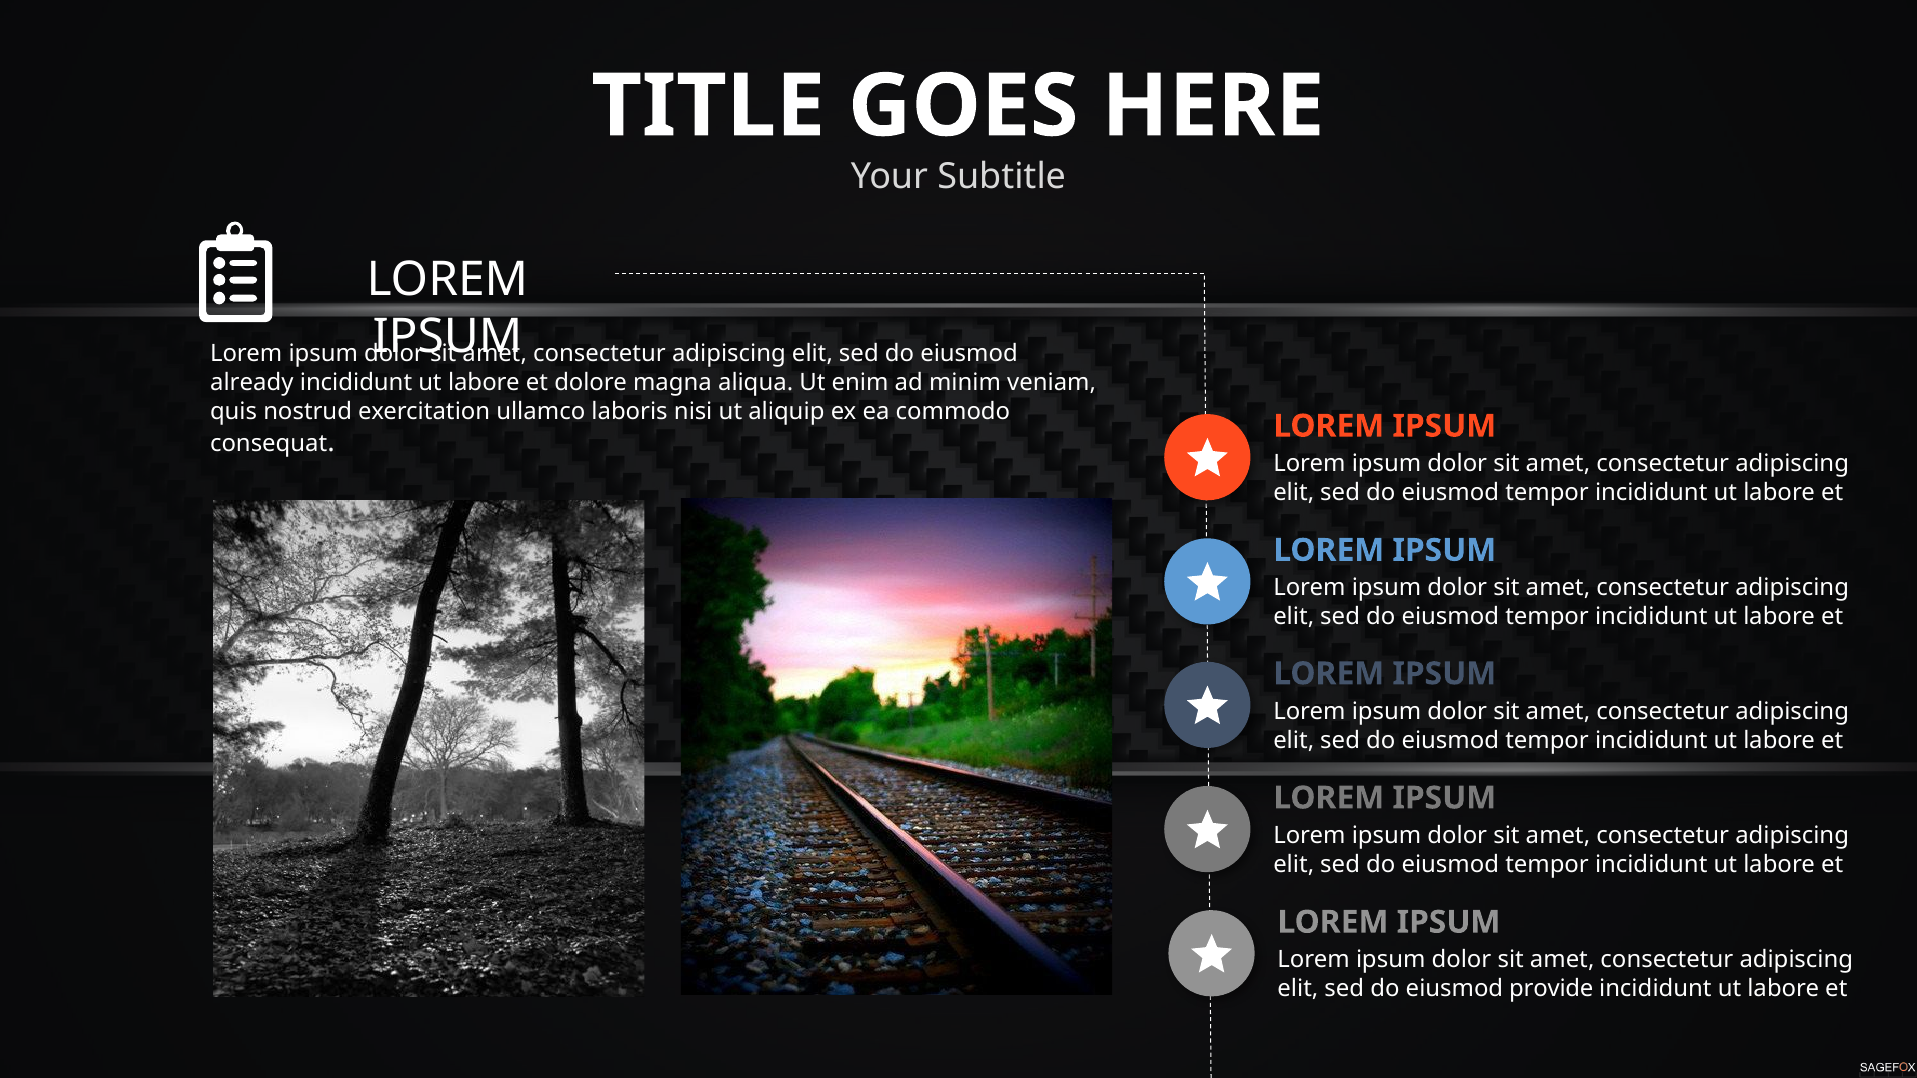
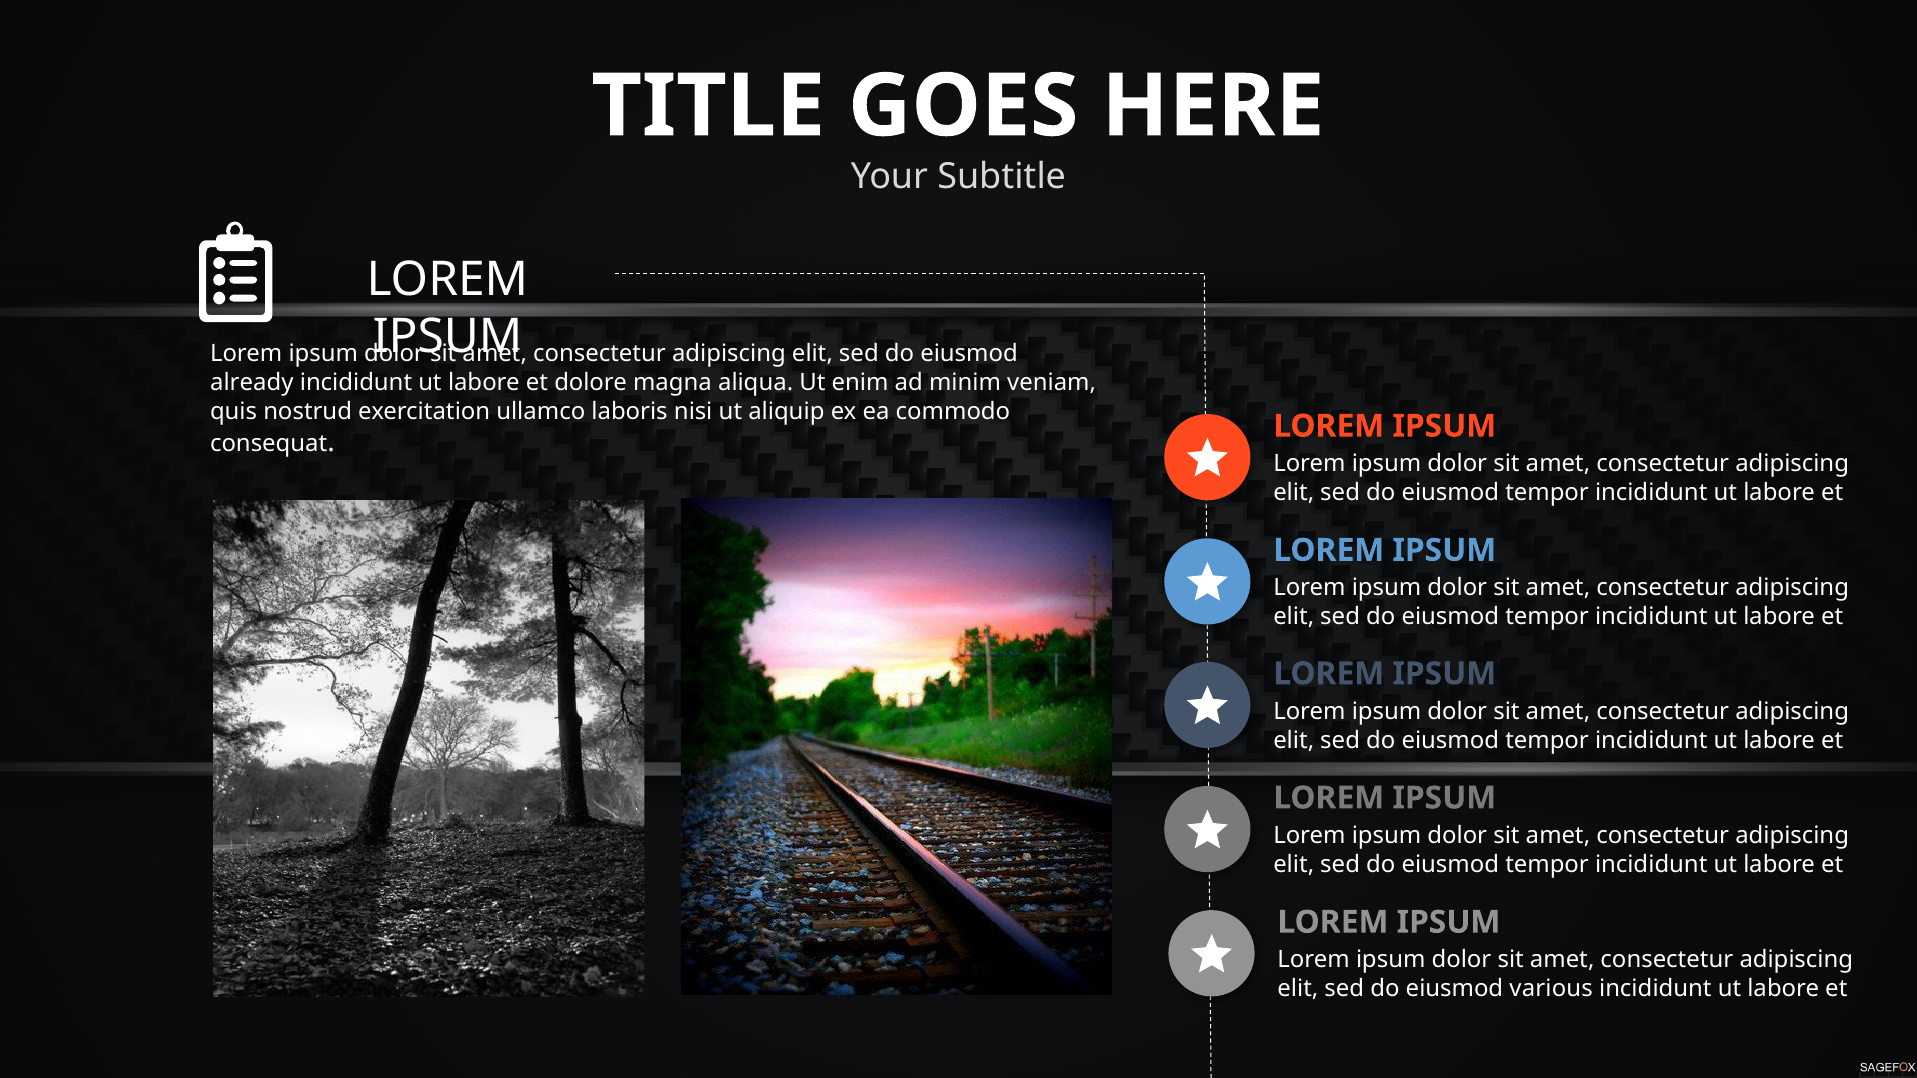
provide: provide -> various (1551, 989)
